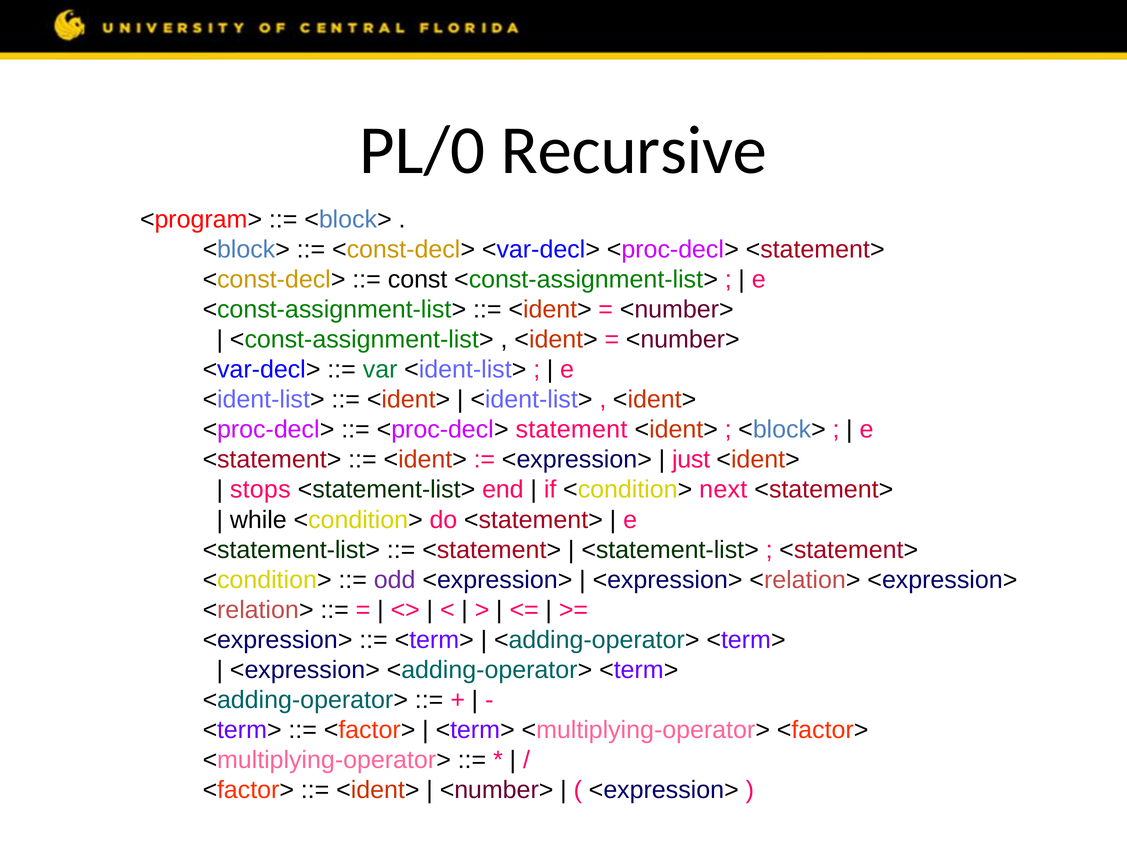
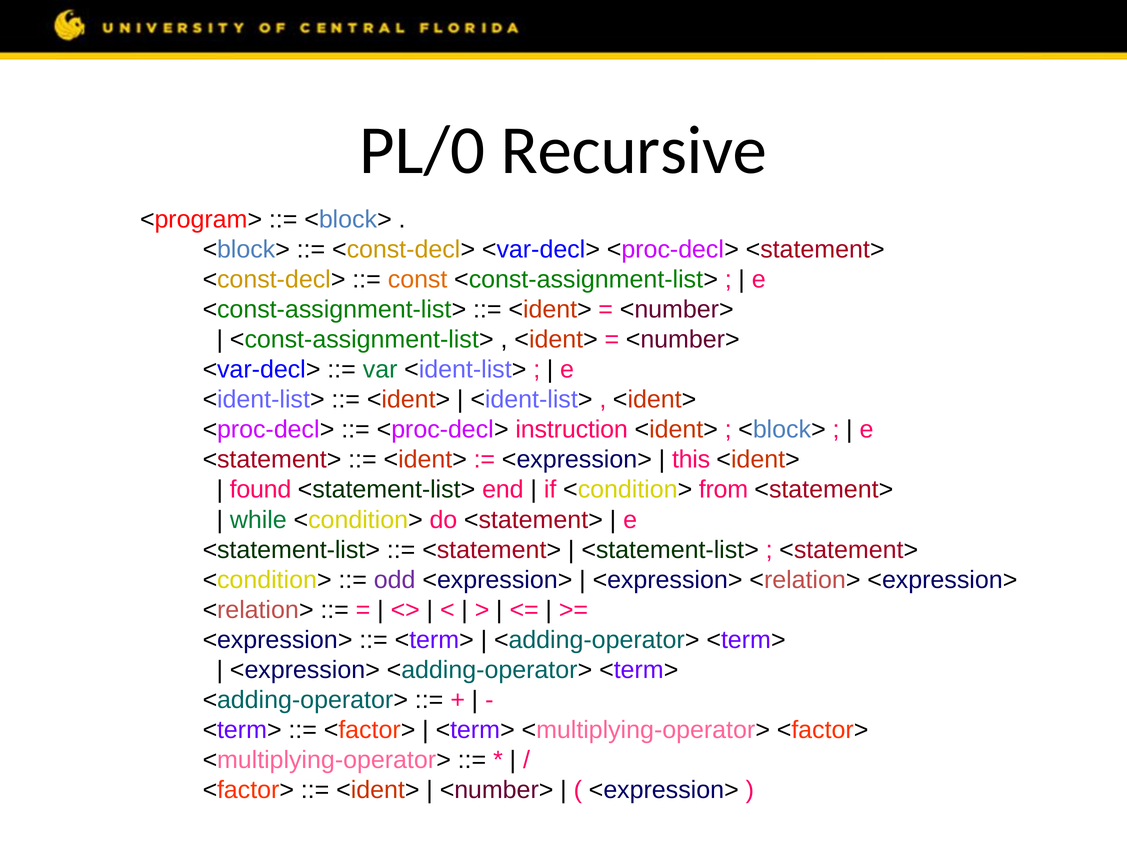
const colour: black -> orange (418, 280)
statement: statement -> instruction (572, 430)
just: just -> this (691, 460)
stops: stops -> found (261, 490)
next: next -> from (723, 490)
while colour: black -> green (258, 520)
